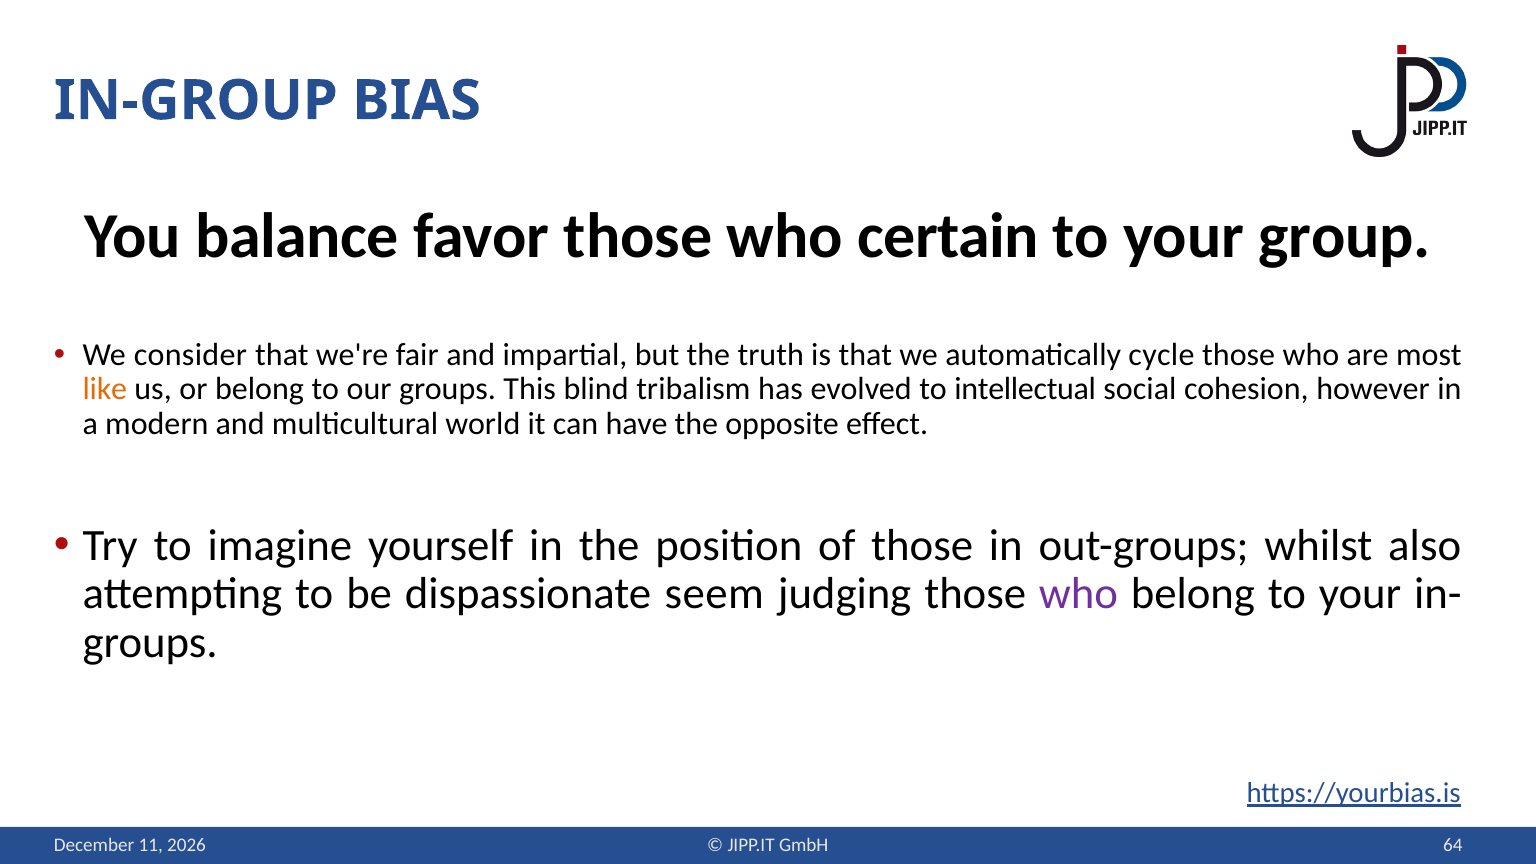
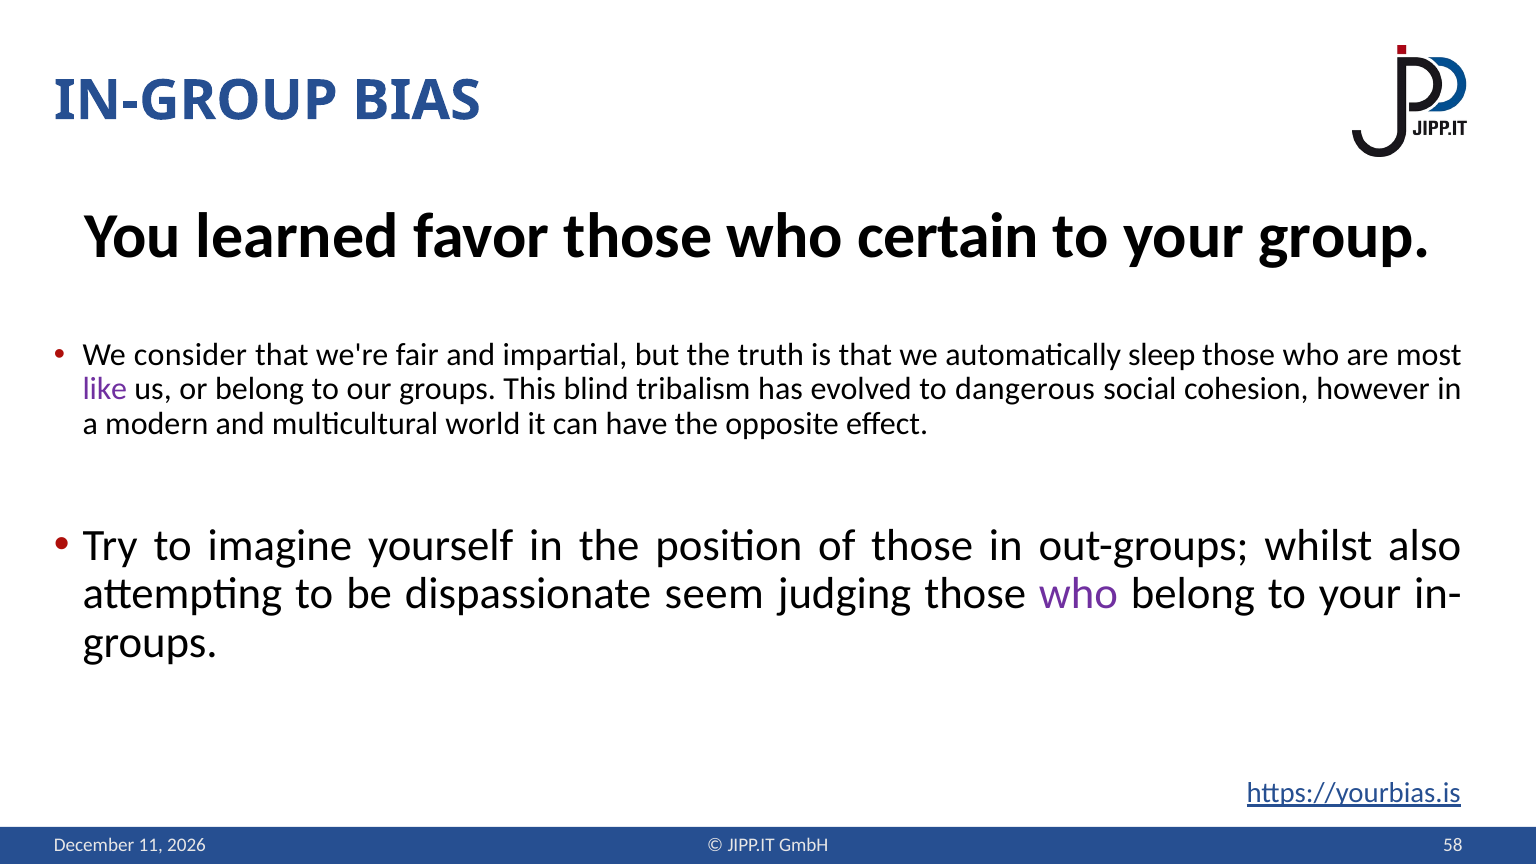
balance: balance -> learned (297, 236)
cycle: cycle -> sleep (1162, 355)
like colour: orange -> purple (105, 389)
intellectual: intellectual -> dangerous (1025, 389)
64: 64 -> 58 (1453, 846)
